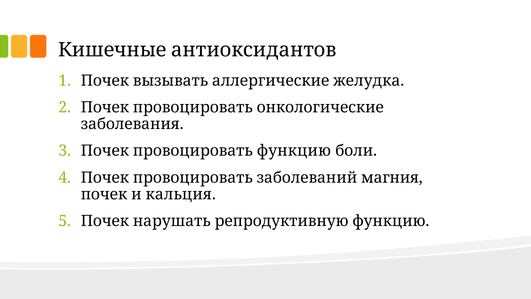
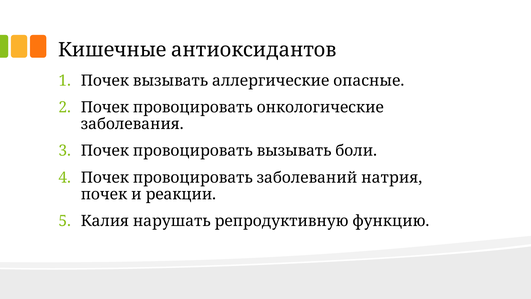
желудка: желудка -> опасные (369, 81)
провоцировать функцию: функцию -> вызывать (294, 151)
магния: магния -> натрия (392, 177)
кальция: кальция -> реакции (181, 194)
Почек: Почек -> Калия (105, 221)
